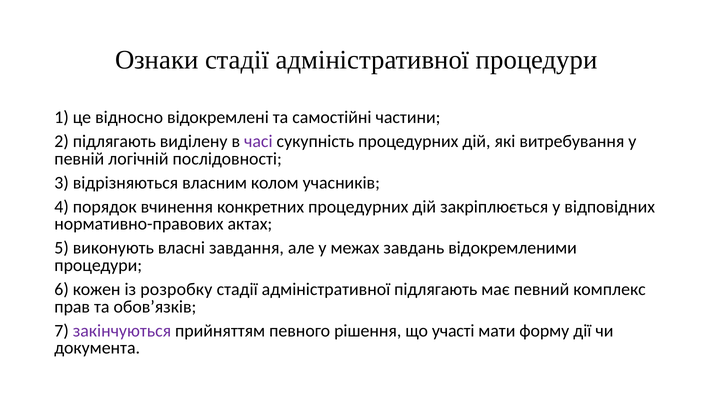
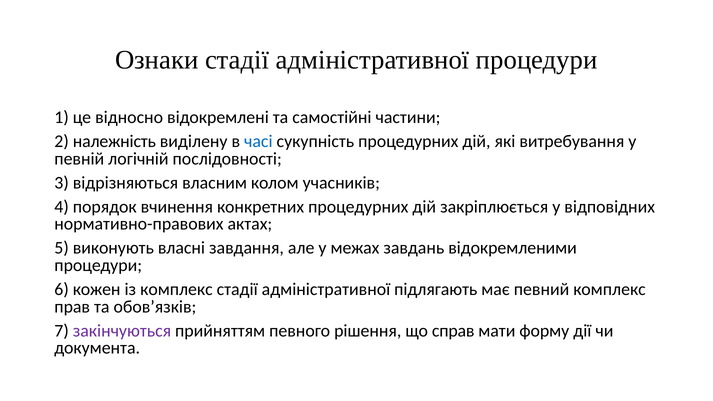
2 підлягають: підлягають -> належність (114, 141)
часі colour: purple -> blue (258, 141)
із розробку: розробку -> комплекс (176, 289)
участі: участі -> справ (453, 331)
